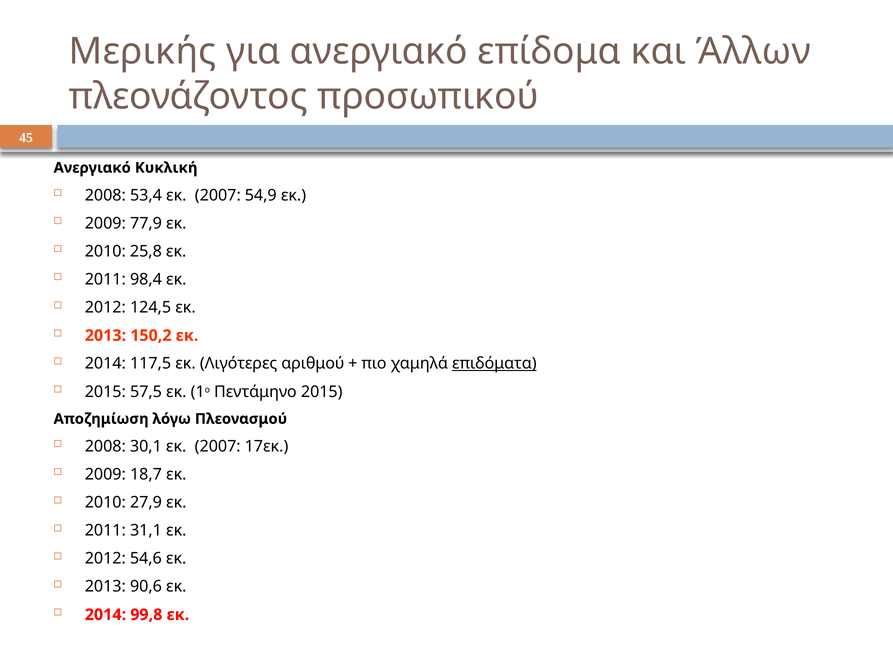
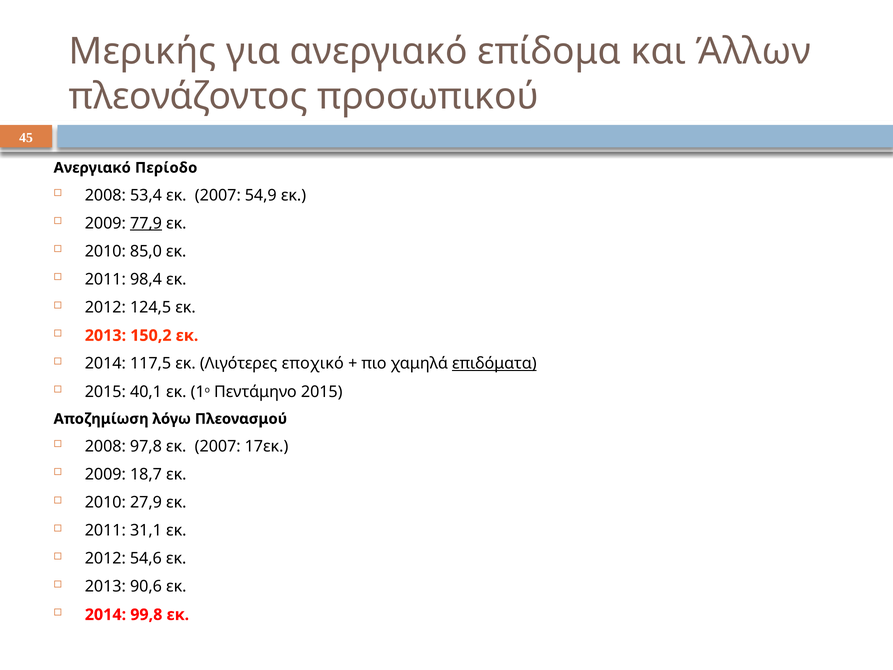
Κυκλική: Κυκλική -> Περίοδο (166, 168)
77,9 underline: none -> present (146, 223)
25,8: 25,8 -> 85,0 (146, 251)
αριθμού: αριθμού -> εποχικό (313, 363)
57,5: 57,5 -> 40,1 (146, 392)
30,1: 30,1 -> 97,8 (146, 446)
